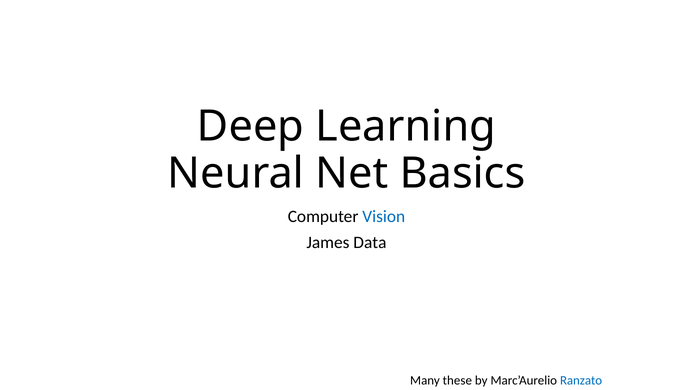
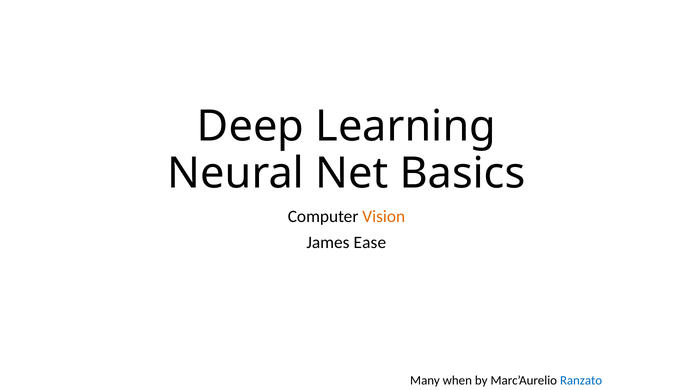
Vision colour: blue -> orange (384, 217)
Data: Data -> Ease (370, 243)
these: these -> when (457, 380)
